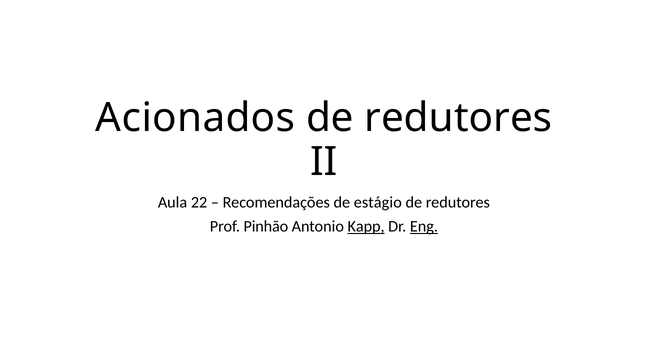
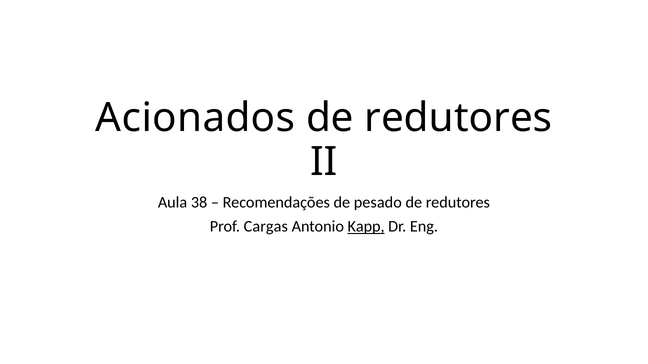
22: 22 -> 38 (199, 203)
estágio: estágio -> pesado (378, 203)
Pinhão: Pinhão -> Cargas (266, 227)
Eng underline: present -> none (424, 227)
